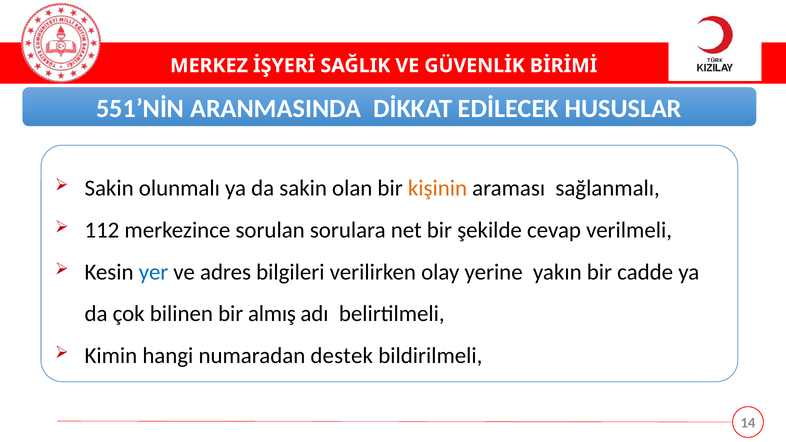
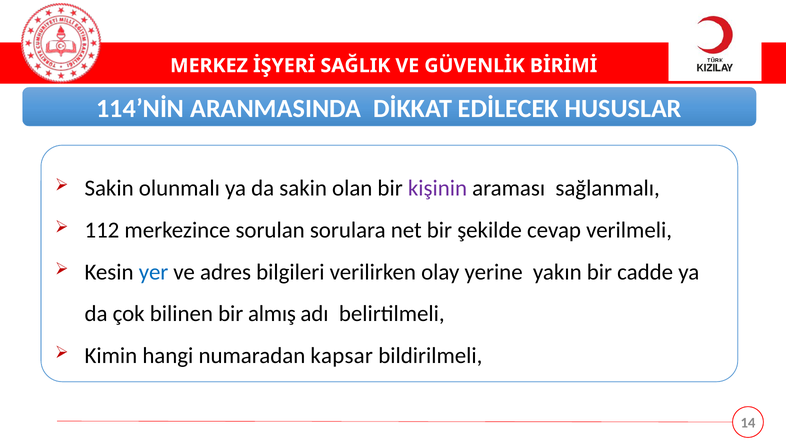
551’NİN: 551’NİN -> 114’NİN (140, 109)
kişinin colour: orange -> purple (438, 188)
destek: destek -> kapsar (342, 356)
